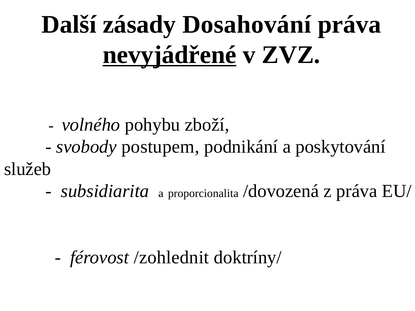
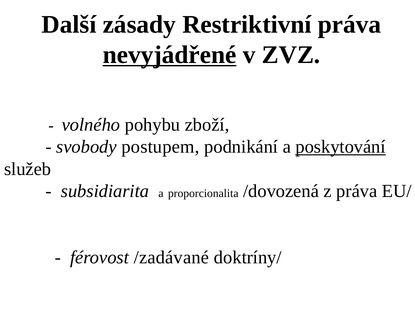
Dosahování: Dosahování -> Restriktivní (247, 24)
poskytování underline: none -> present (341, 147)
/zohlednit: /zohlednit -> /zadávané (171, 258)
